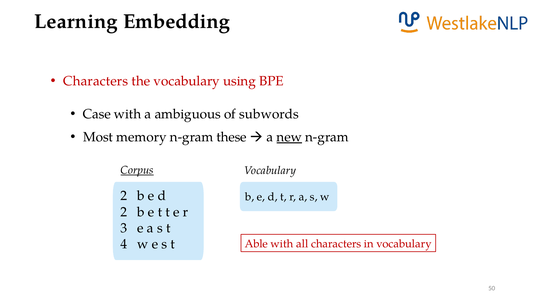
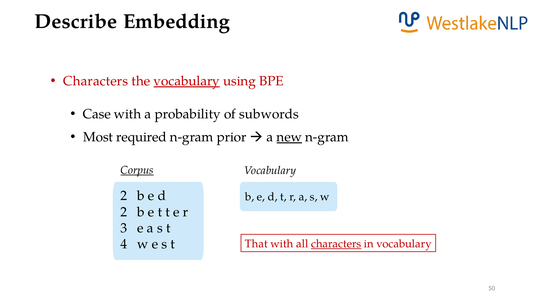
Learning: Learning -> Describe (76, 21)
vocabulary underline: none -> present (187, 81)
ambiguous: ambiguous -> probability (188, 114)
memory: memory -> required (141, 137)
these: these -> prior (232, 137)
Able: Able -> That (256, 243)
characters underline: none -> present (336, 243)
